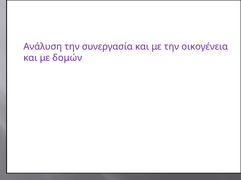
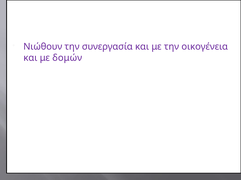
Ανάλυση: Ανάλυση -> Νιώθουν (43, 47)
